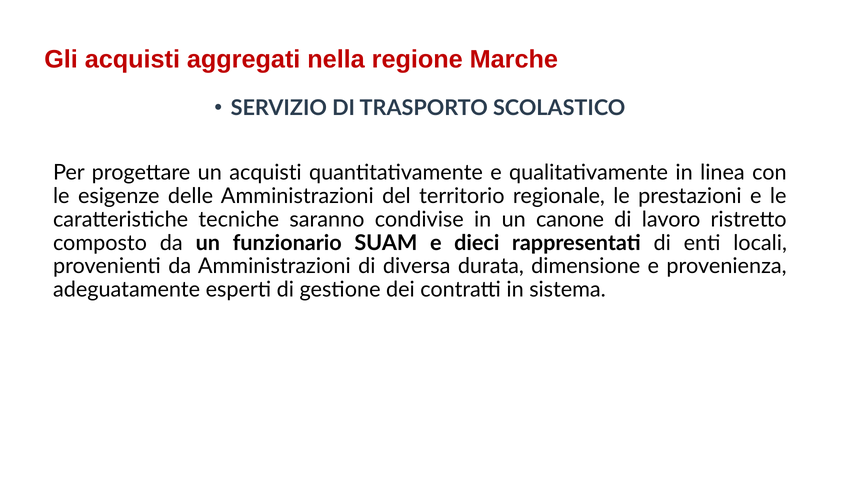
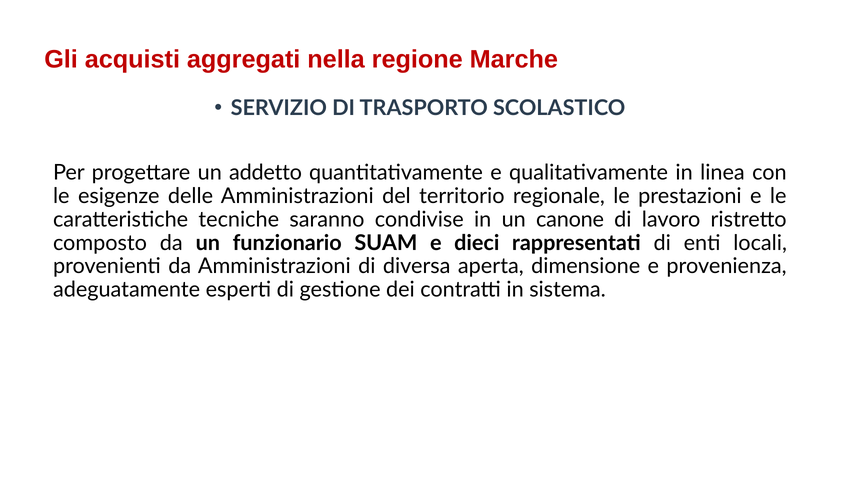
un acquisti: acquisti -> addetto (266, 173)
durata: durata -> aperta (491, 266)
